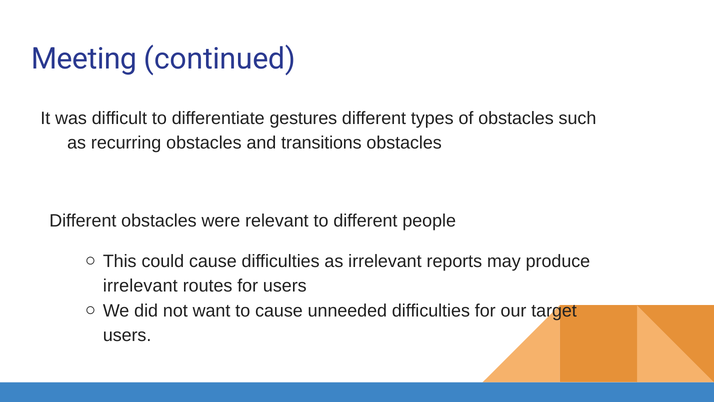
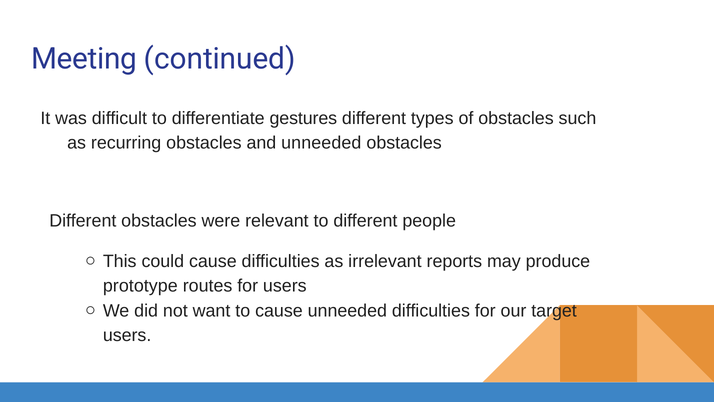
and transitions: transitions -> unneeded (321, 143)
irrelevant: irrelevant -> prototype (140, 286)
